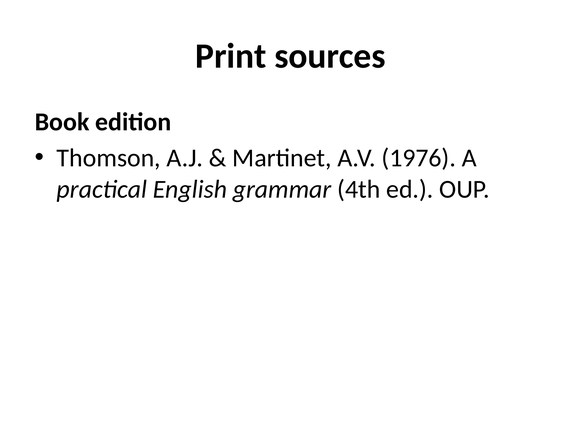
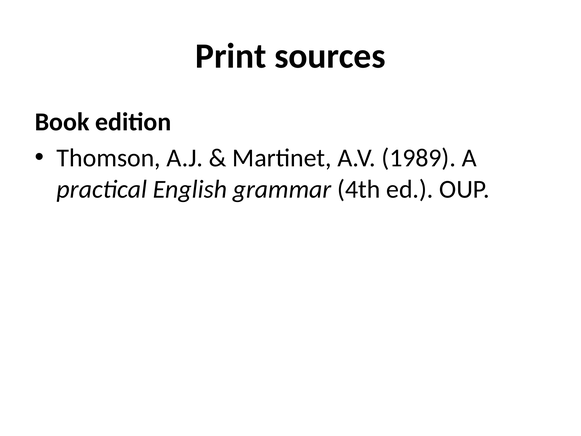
1976: 1976 -> 1989 (419, 158)
